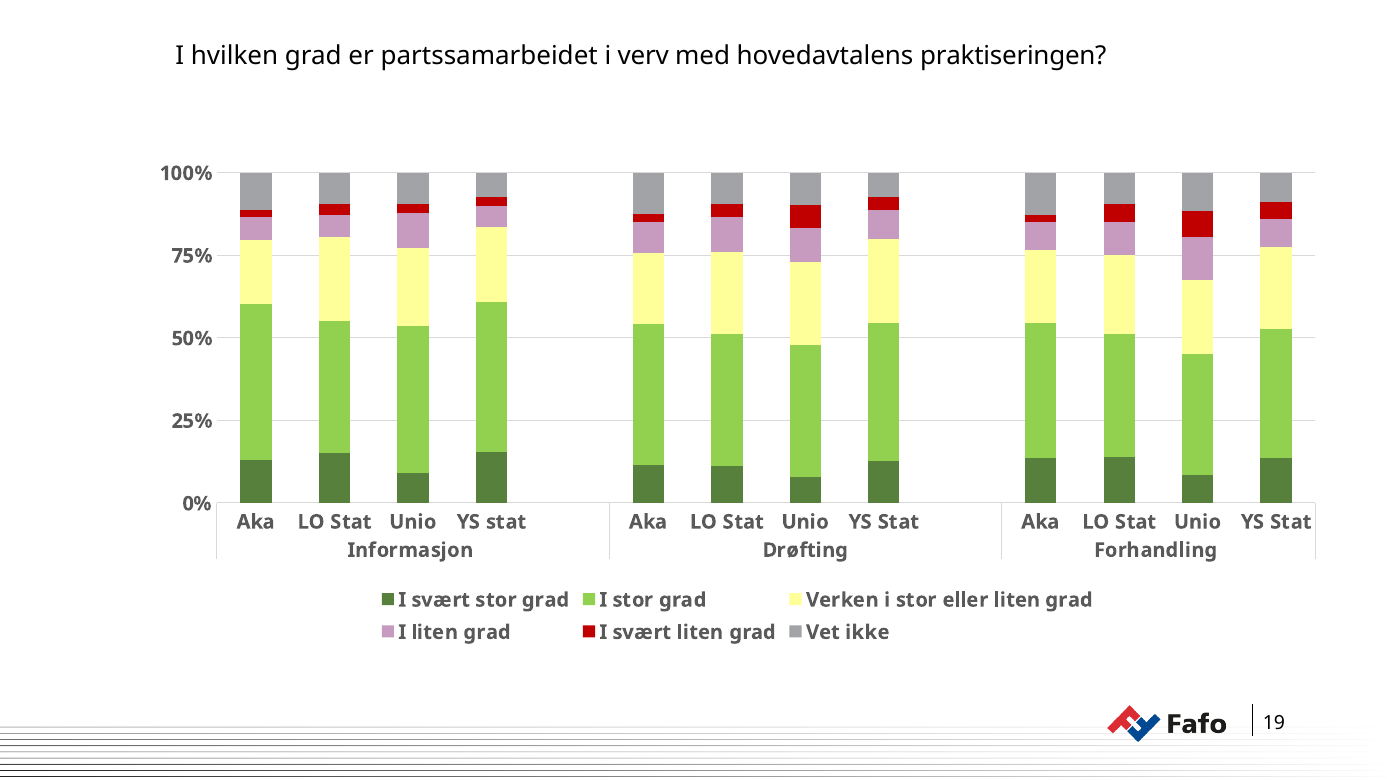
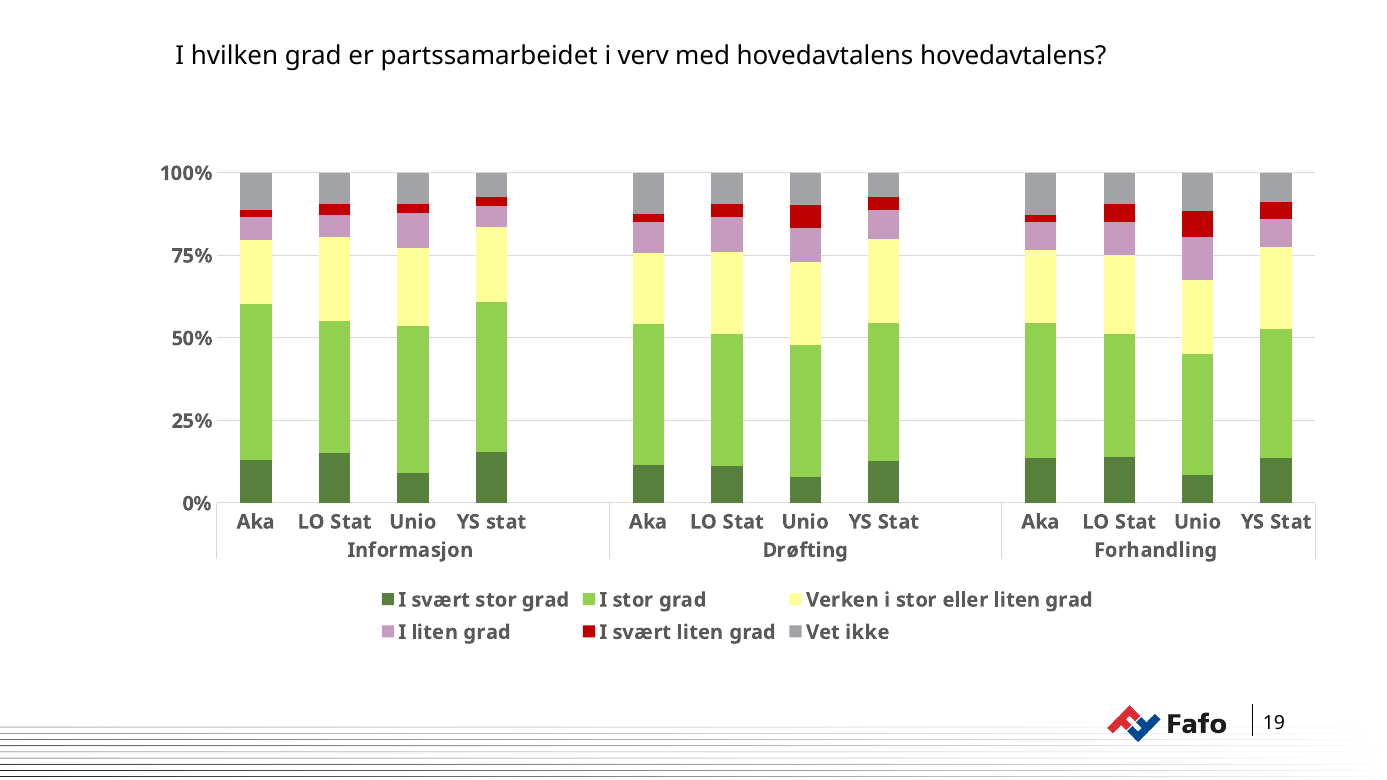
hovedavtalens praktiseringen: praktiseringen -> hovedavtalens (1013, 56)
